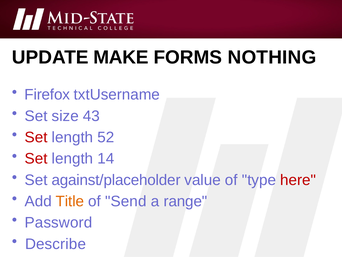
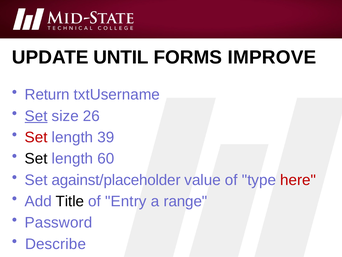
MAKE: MAKE -> UNTIL (121, 57)
NOTHING: NOTHING -> IMPROVE (272, 57)
Firefox: Firefox -> Return (47, 95)
Set underline: none -> present (36, 116)
43: 43 -> 26 (91, 116)
52: 52 -> 39 (106, 137)
Set colour: red -> black (36, 158)
14: 14 -> 60 (106, 158)
Title colour: orange -> black (70, 201)
Send: Send -> Entry (126, 201)
